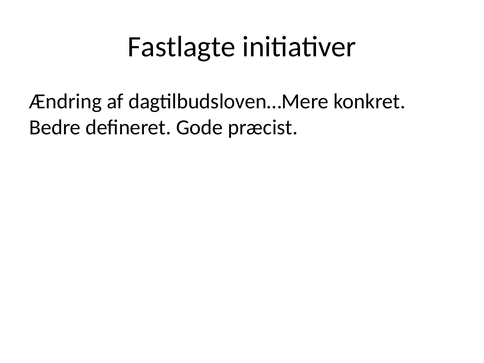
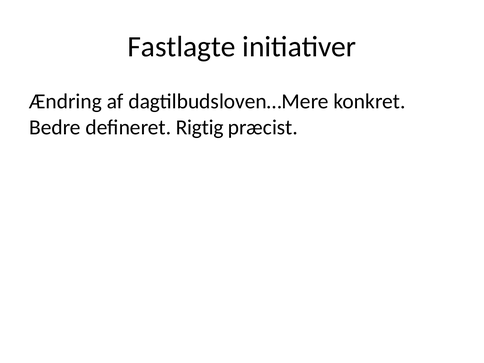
Gode: Gode -> Rigtig (200, 127)
